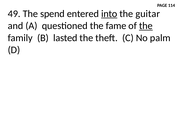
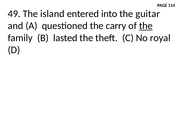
spend: spend -> island (52, 14)
into underline: present -> none (109, 14)
fame: fame -> carry (116, 26)
palm: palm -> royal (160, 38)
